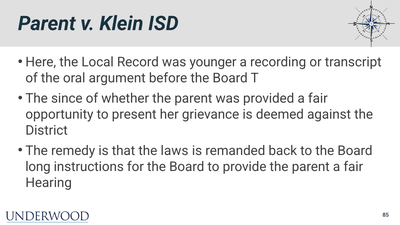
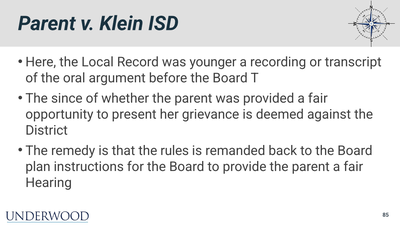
laws: laws -> rules (175, 151)
long: long -> plan (38, 167)
